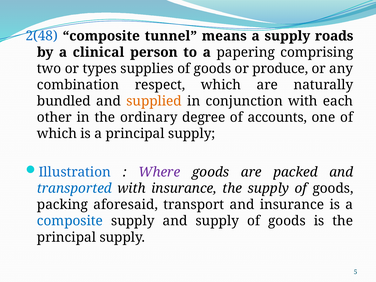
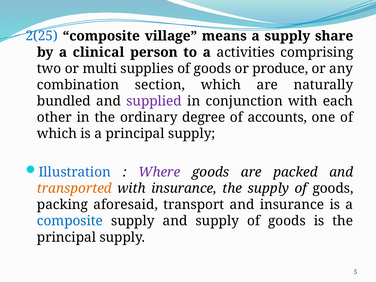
2(48: 2(48 -> 2(25 (42, 36)
tunnel: tunnel -> village (171, 36)
roads: roads -> share (334, 36)
papering: papering -> activities (246, 52)
types: types -> multi (100, 69)
respect: respect -> section (160, 85)
supplied colour: orange -> purple (154, 101)
transported colour: blue -> orange (74, 188)
